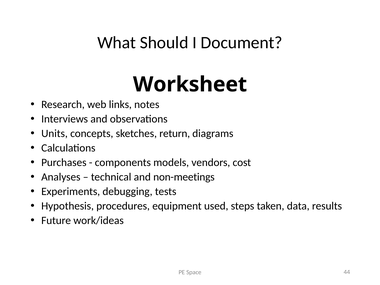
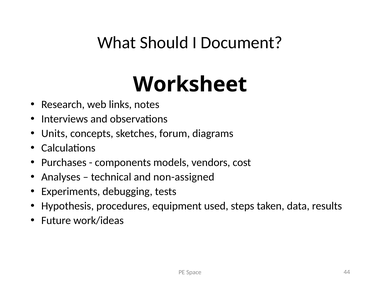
return: return -> forum (175, 133)
non-meetings: non-meetings -> non-assigned (184, 177)
